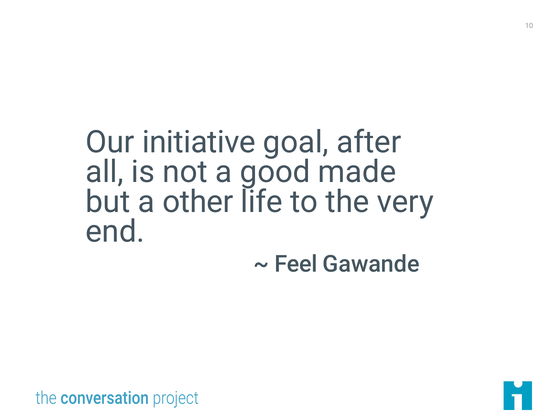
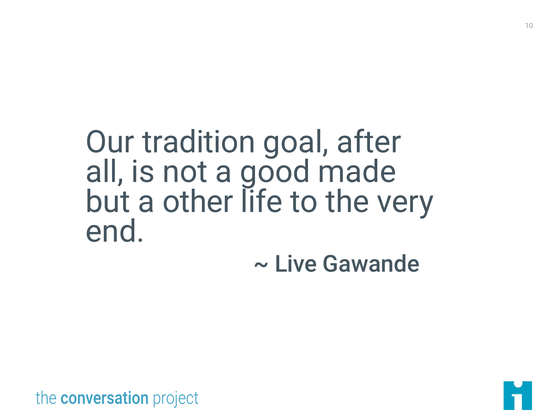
initiative: initiative -> tradition (199, 142)
Feel: Feel -> Live (296, 264)
